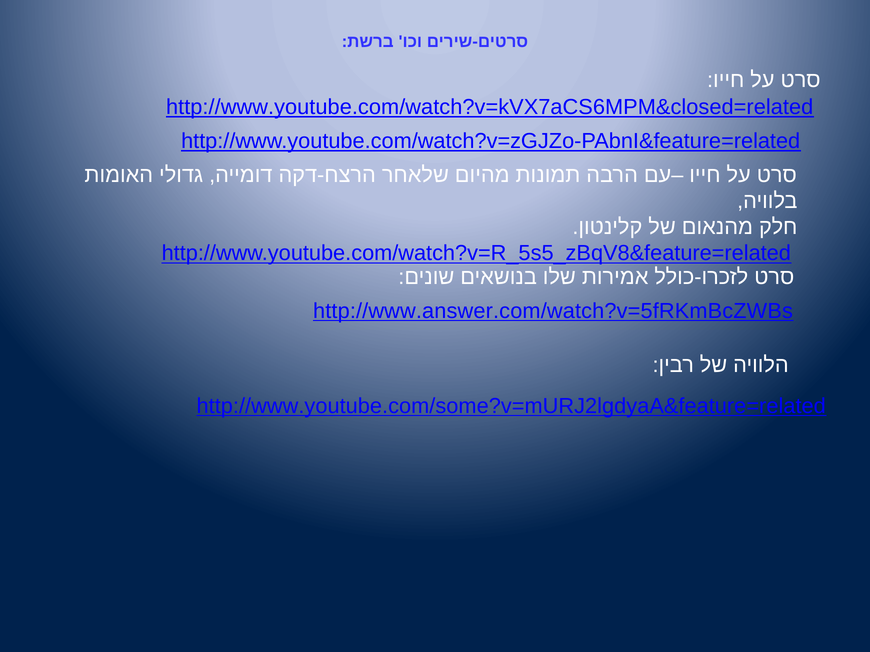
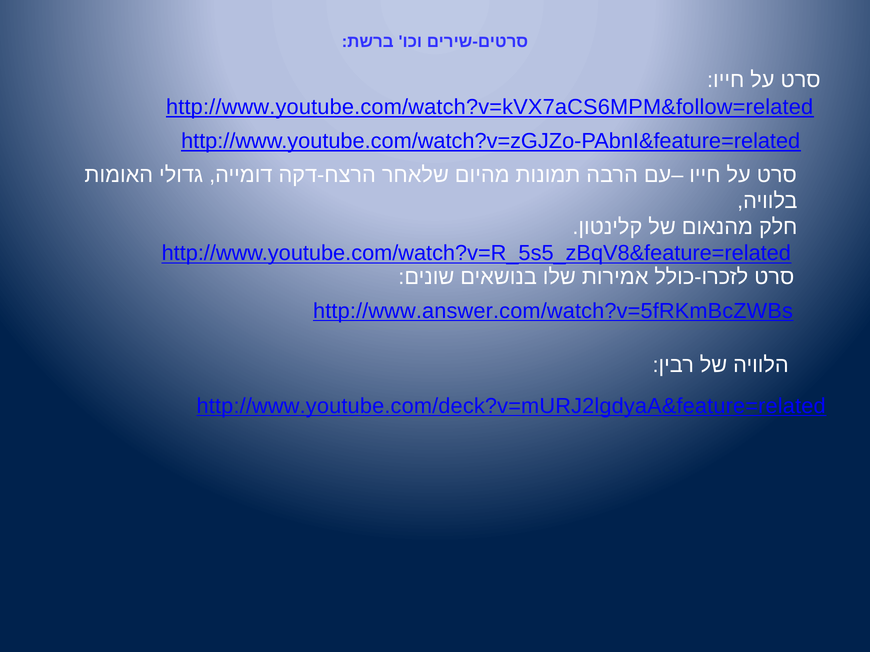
http://www.youtube.com/watch?v=kVX7aCS6MPM&closed=related: http://www.youtube.com/watch?v=kVX7aCS6MPM&closed=related -> http://www.youtube.com/watch?v=kVX7aCS6MPM&follow=related (490, 107)
http://www.youtube.com/some?v=mURJ2lgdyaA&feature=related: http://www.youtube.com/some?v=mURJ2lgdyaA&feature=related -> http://www.youtube.com/deck?v=mURJ2lgdyaA&feature=related (511, 406)
